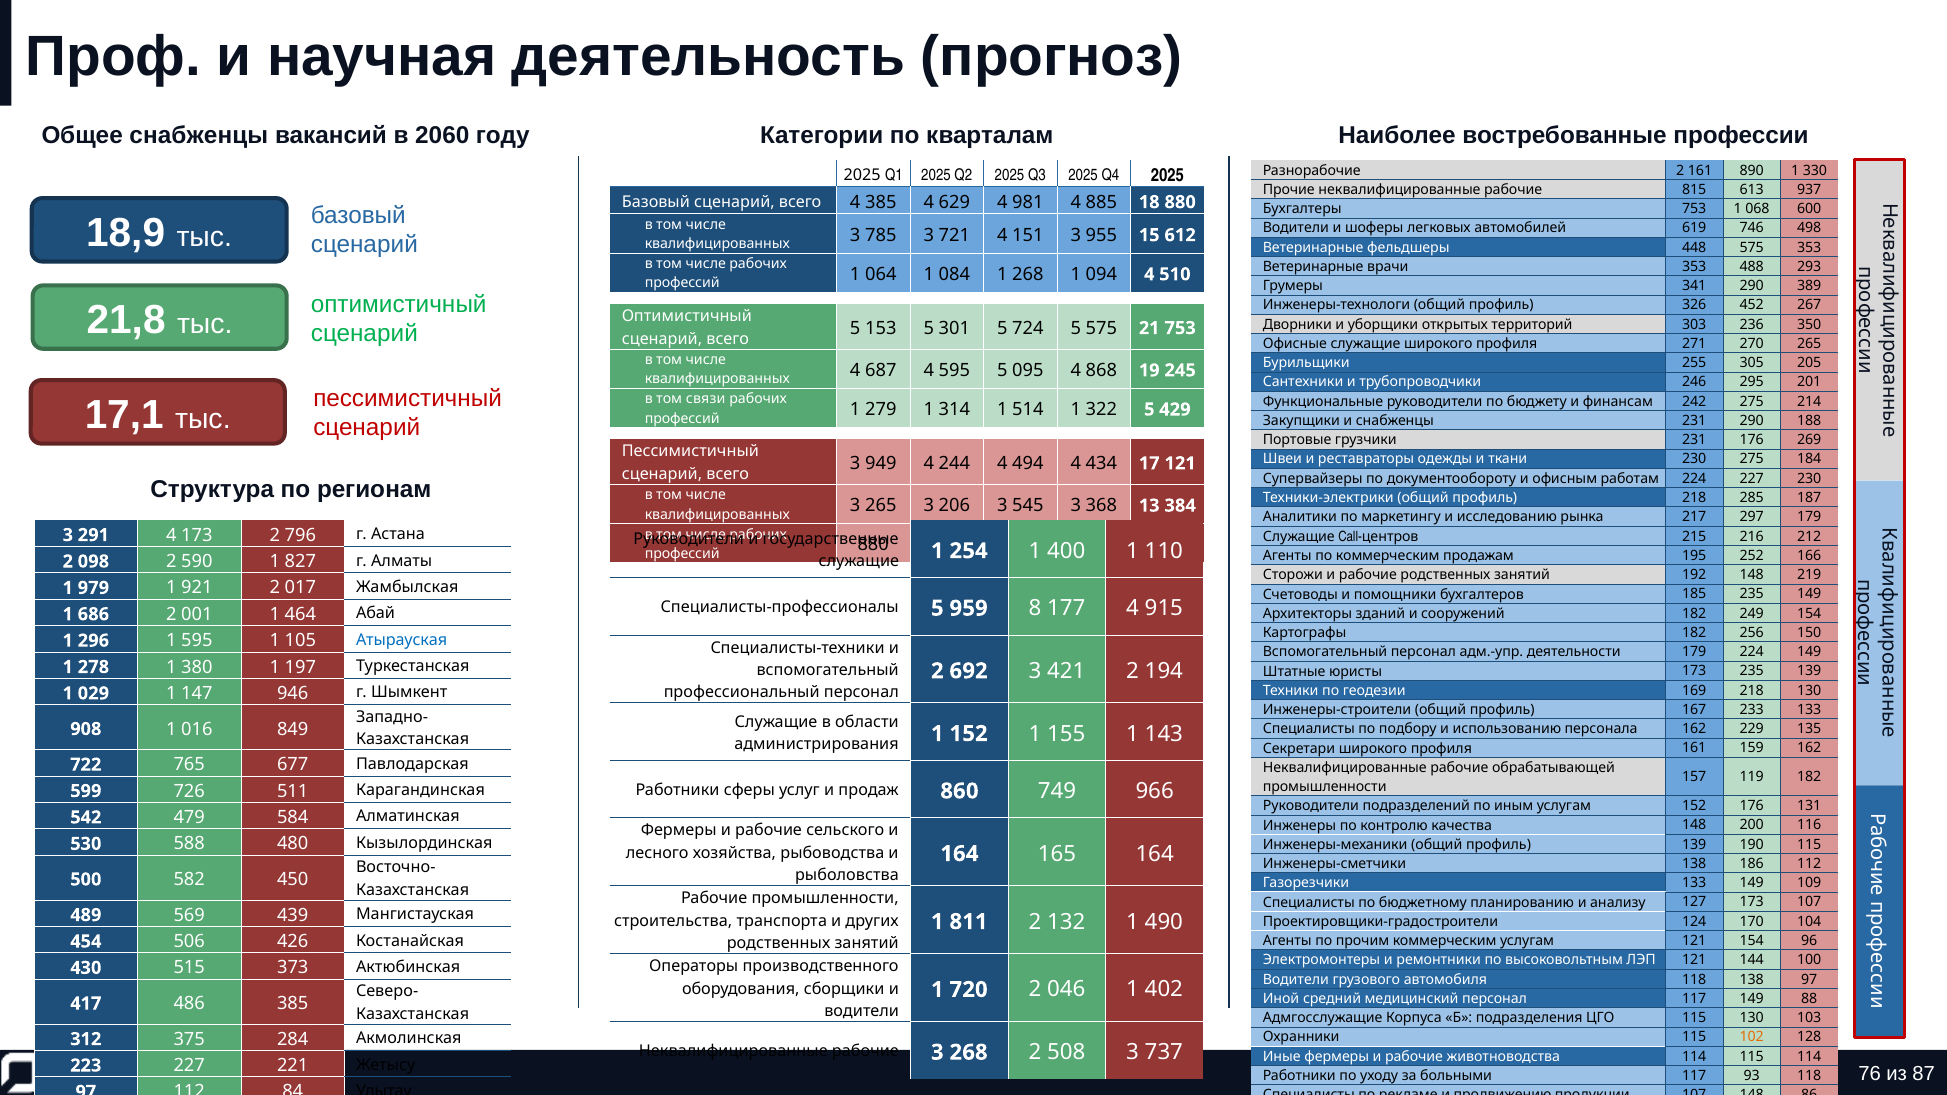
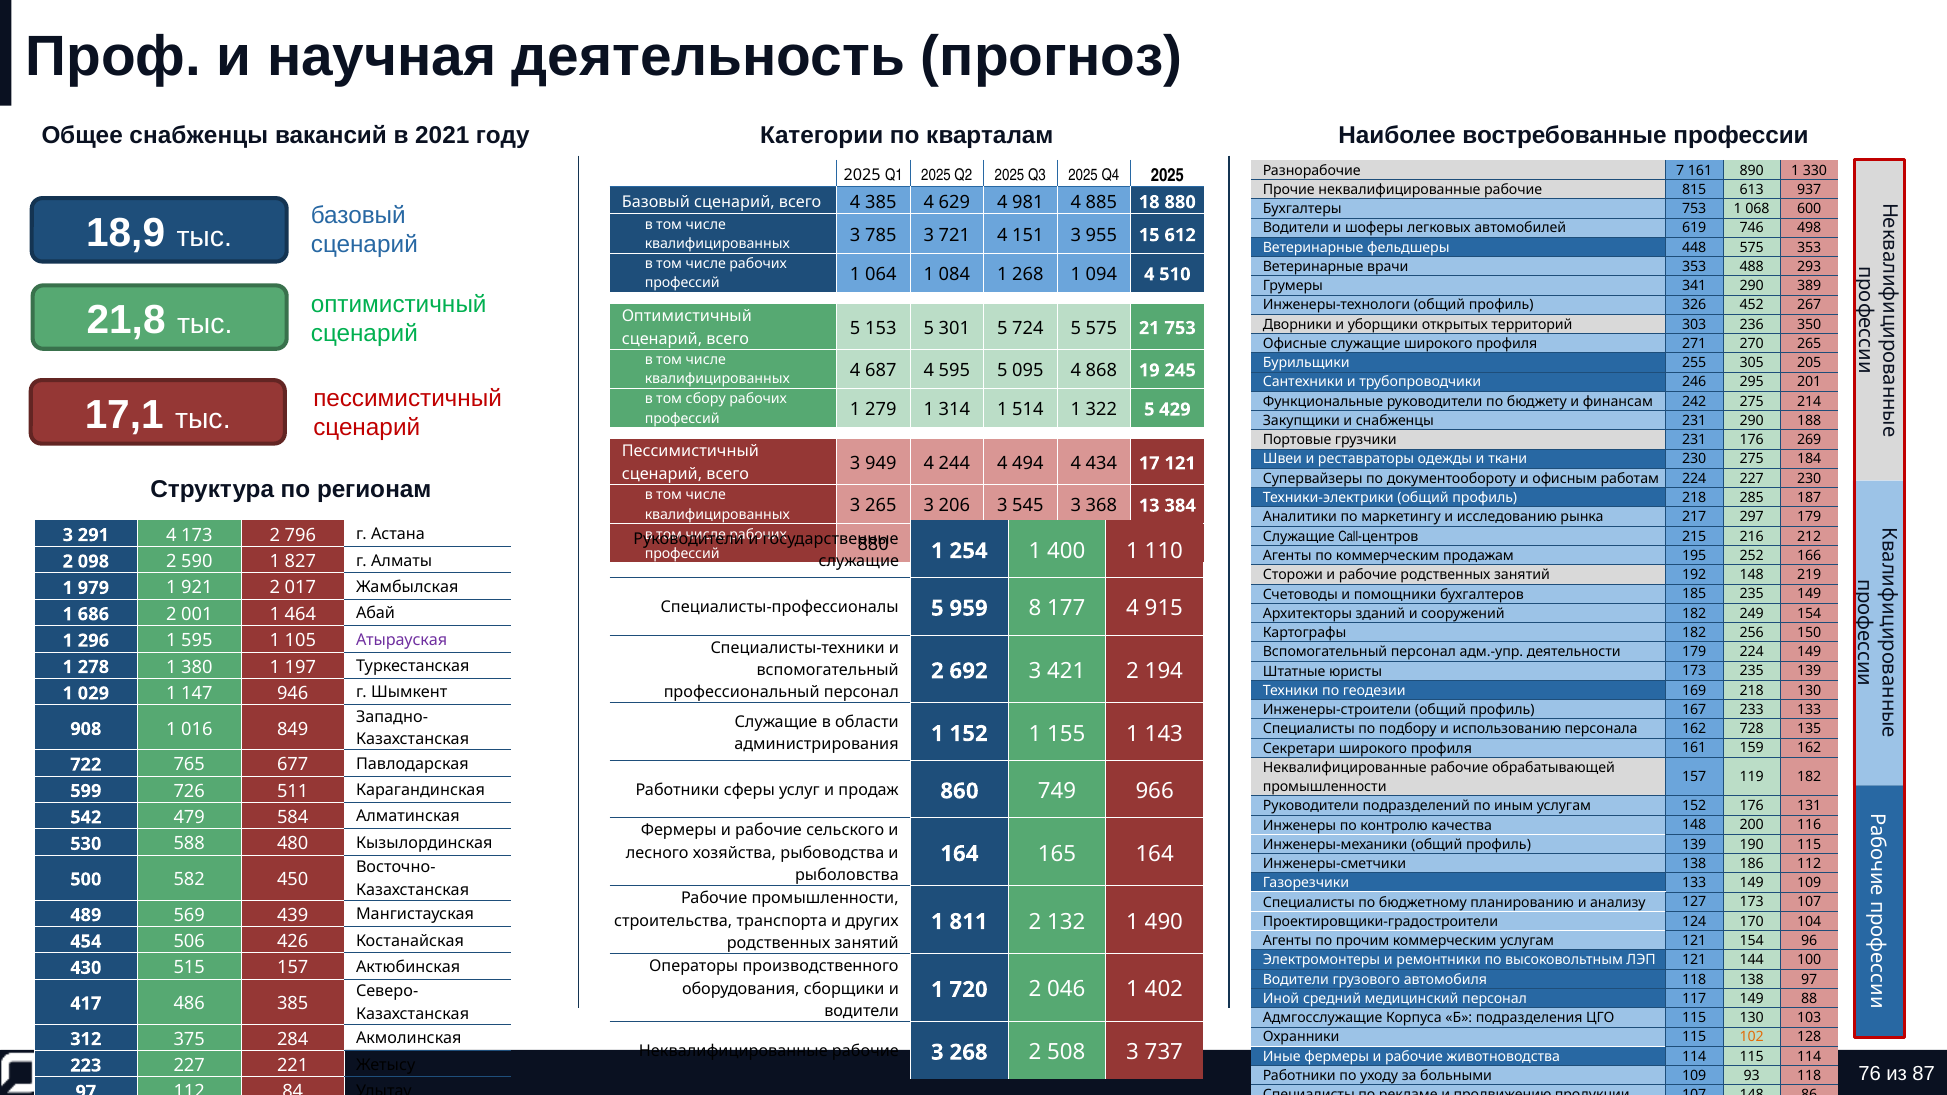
2060: 2060 -> 2021 (442, 135)
2: 2 -> 7 (1680, 170)
связи: связи -> сбору (706, 399)
Атырауская colour: blue -> purple (402, 640)
229: 229 -> 728 (1752, 729)
515 373: 373 -> 157 (293, 968)
117: 117 -> 109 (1694, 1076)
